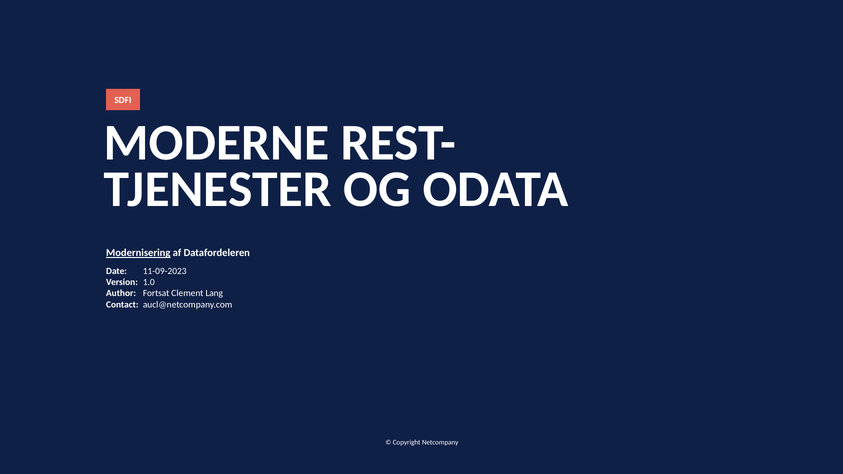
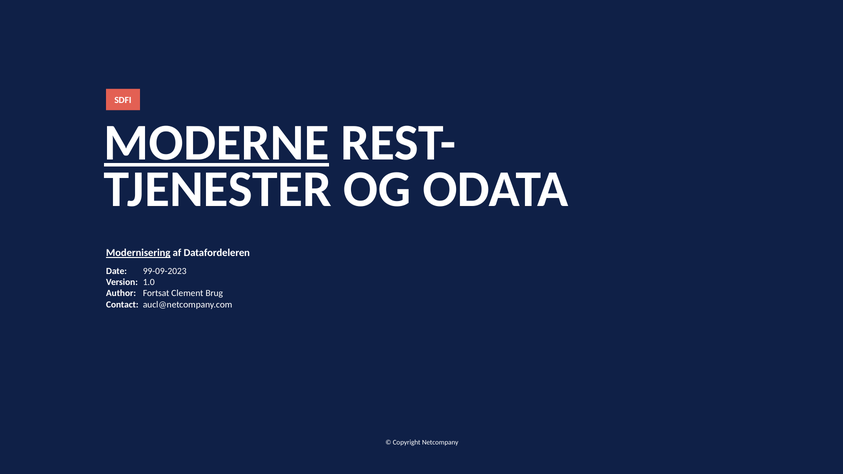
MODERNE underline: none -> present (217, 143)
11-09-2023: 11-09-2023 -> 99-09-2023 (165, 271)
Lang: Lang -> Brug (214, 293)
